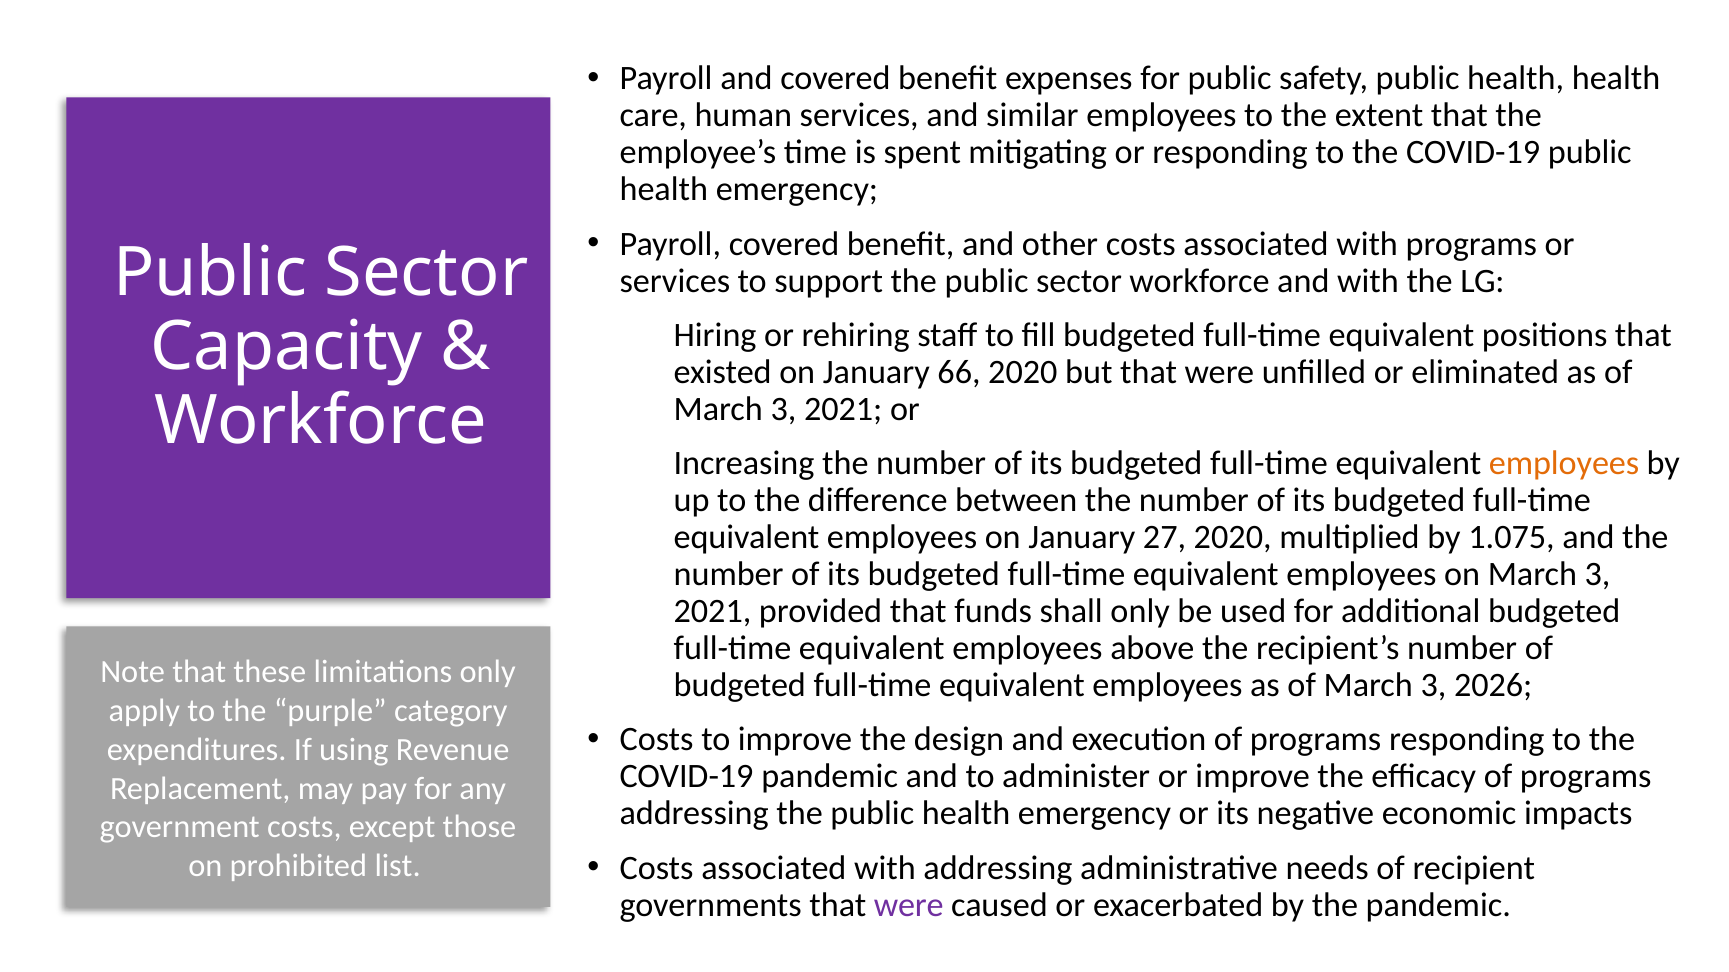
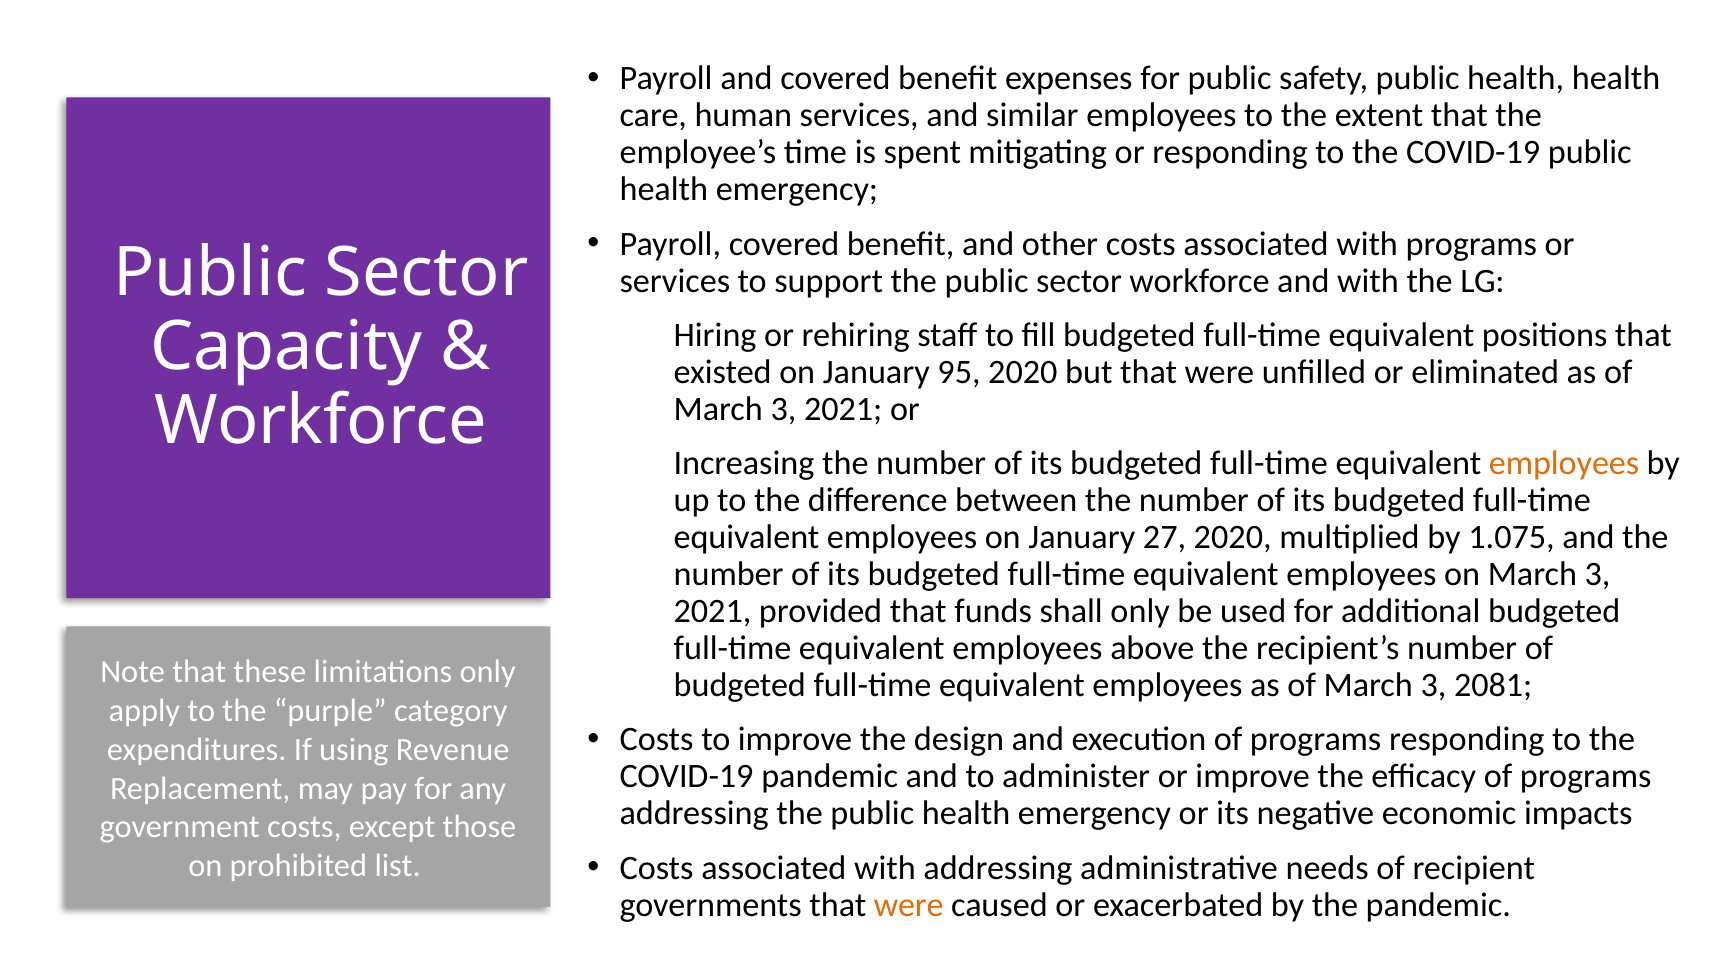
66: 66 -> 95 (959, 372)
2026: 2026 -> 2081 (1493, 685)
were colour: purple -> orange (909, 905)
